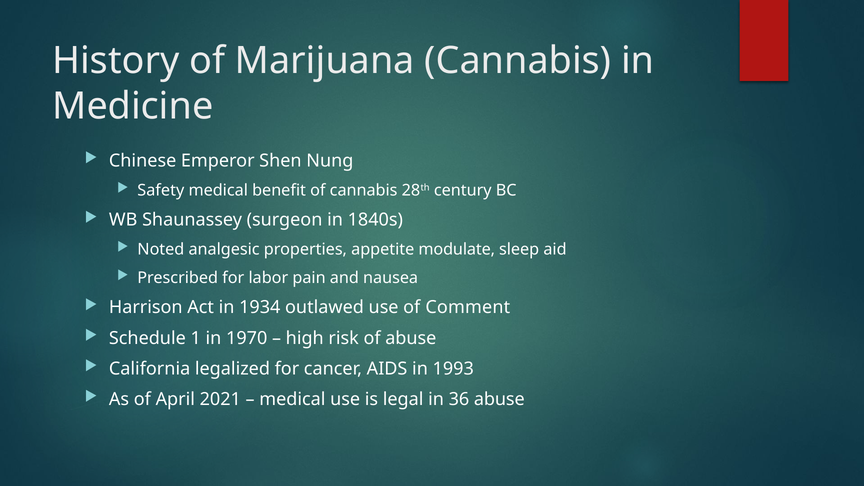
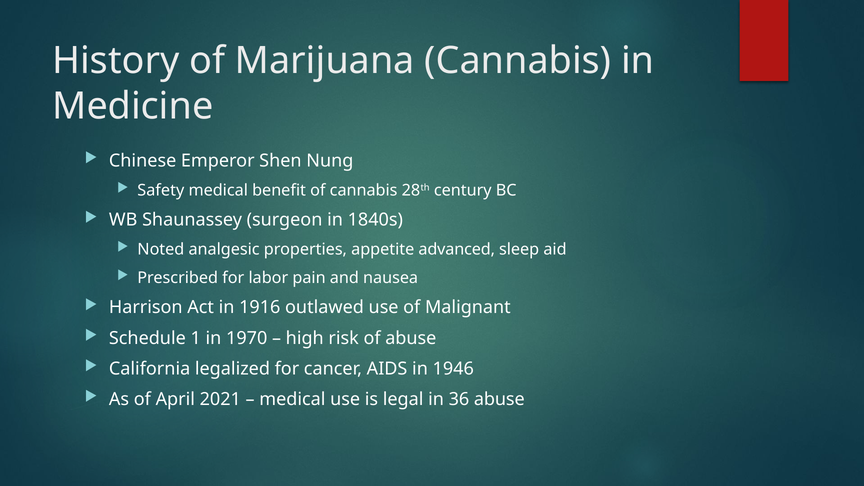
modulate: modulate -> advanced (457, 249)
1934: 1934 -> 1916 (260, 307)
Comment: Comment -> Malignant (468, 307)
1993: 1993 -> 1946 (453, 369)
